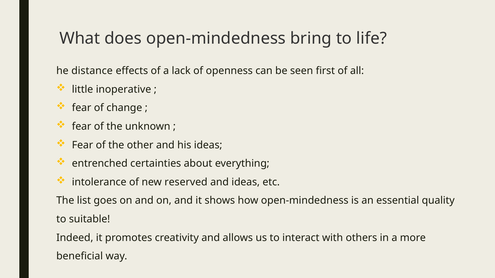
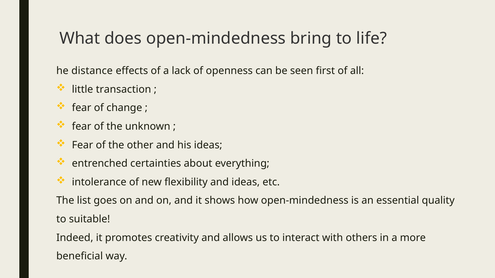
inoperative: inoperative -> transaction (124, 90)
reserved: reserved -> flexibility (186, 182)
